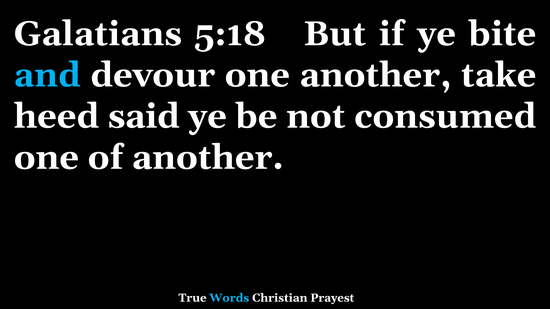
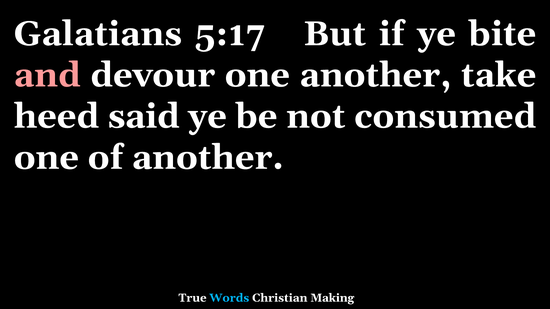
5:18: 5:18 -> 5:17 (230, 34)
and colour: light blue -> pink (47, 75)
Prayest: Prayest -> Making (332, 298)
